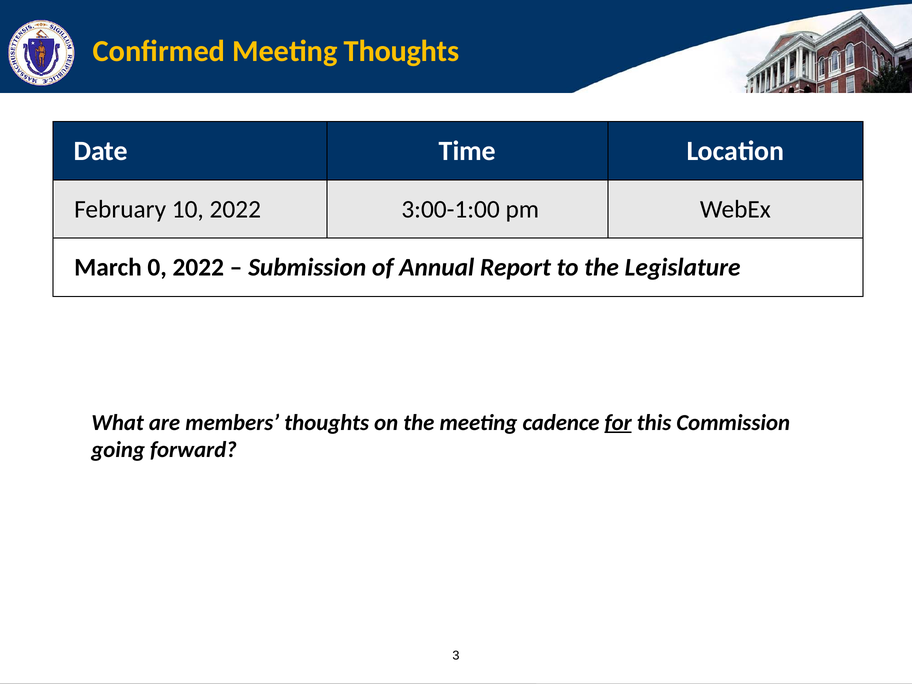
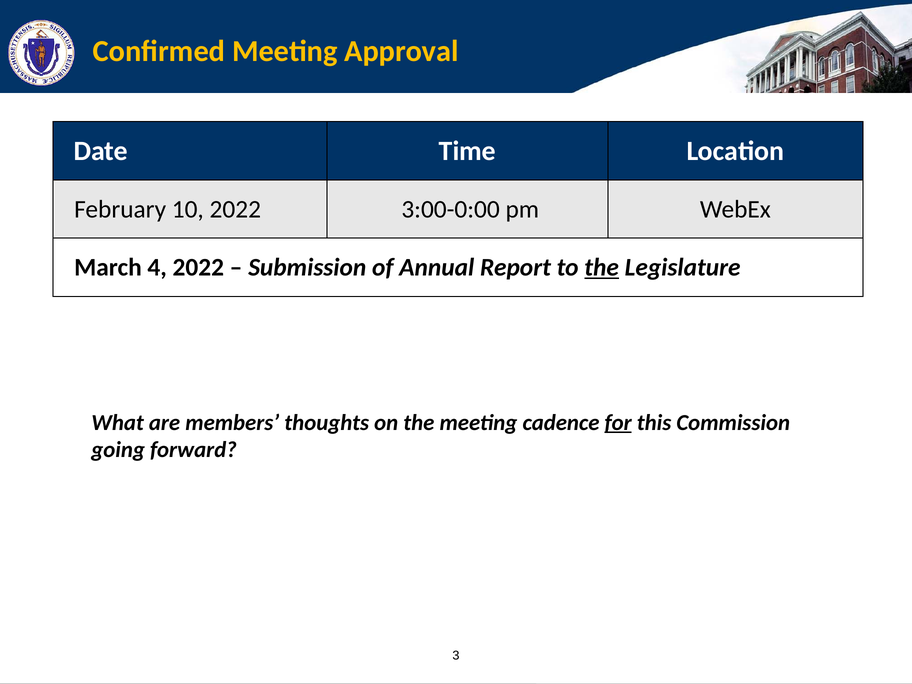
Meeting Thoughts: Thoughts -> Approval (401, 51)
3:00-1:00: 3:00-1:00 -> 3:00-0:00 (451, 209)
0: 0 -> 4 (157, 267)
the underline: none -> present (602, 267)
